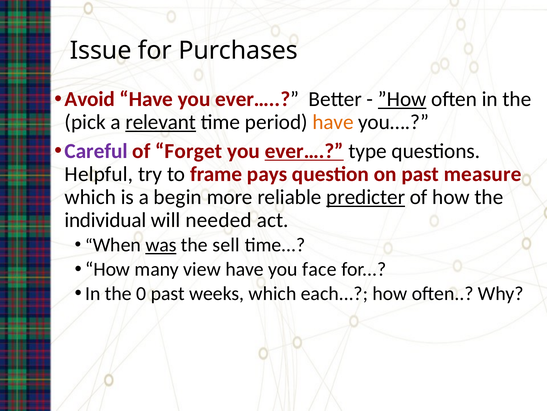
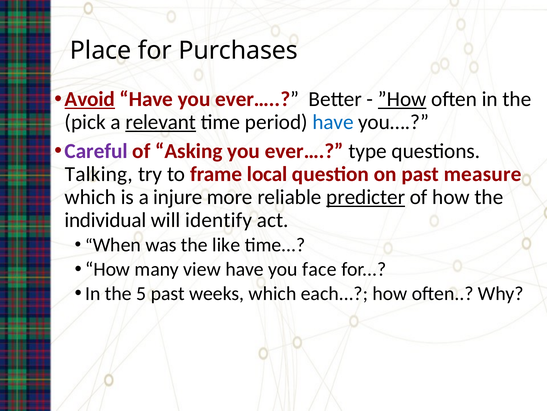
Issue: Issue -> Place (101, 51)
Avoid underline: none -> present (90, 99)
have colour: orange -> blue (333, 122)
Forget: Forget -> Asking (189, 151)
ever… underline: present -> none (304, 151)
Helpful: Helpful -> Talking (99, 174)
pays: pays -> local (267, 174)
begin: begin -> injure (178, 197)
needed: needed -> identify (219, 220)
was underline: present -> none (161, 245)
sell: sell -> like (226, 245)
0: 0 -> 5 (141, 293)
